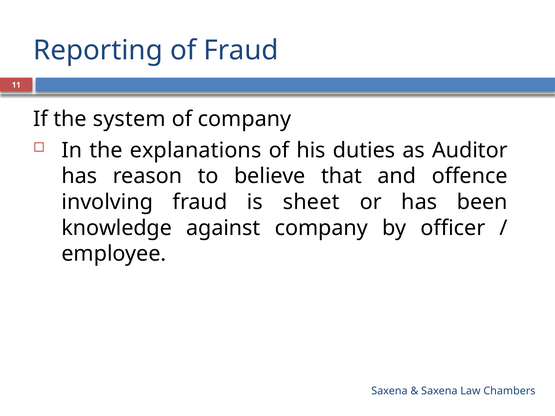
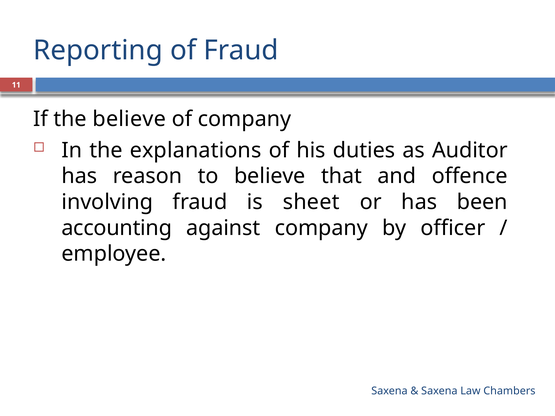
the system: system -> believe (129, 119)
knowledge: knowledge -> accounting (117, 228)
